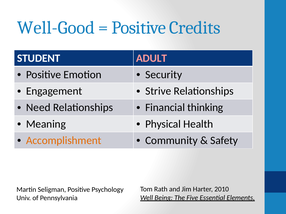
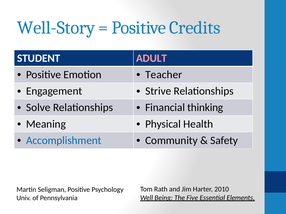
Well-Good: Well-Good -> Well-Story (56, 28)
Security: Security -> Teacher (164, 75)
Need: Need -> Solve (38, 108)
Accomplishment colour: orange -> blue (64, 141)
